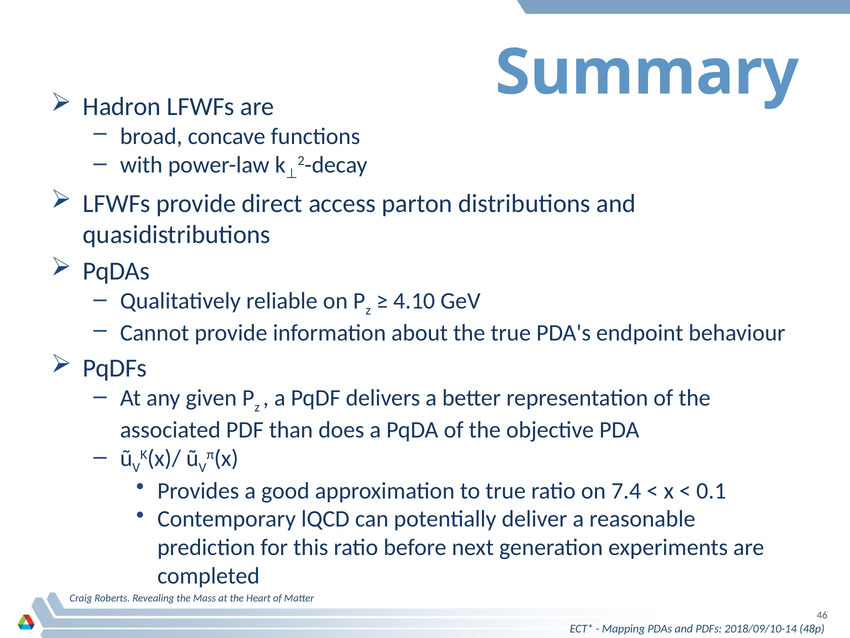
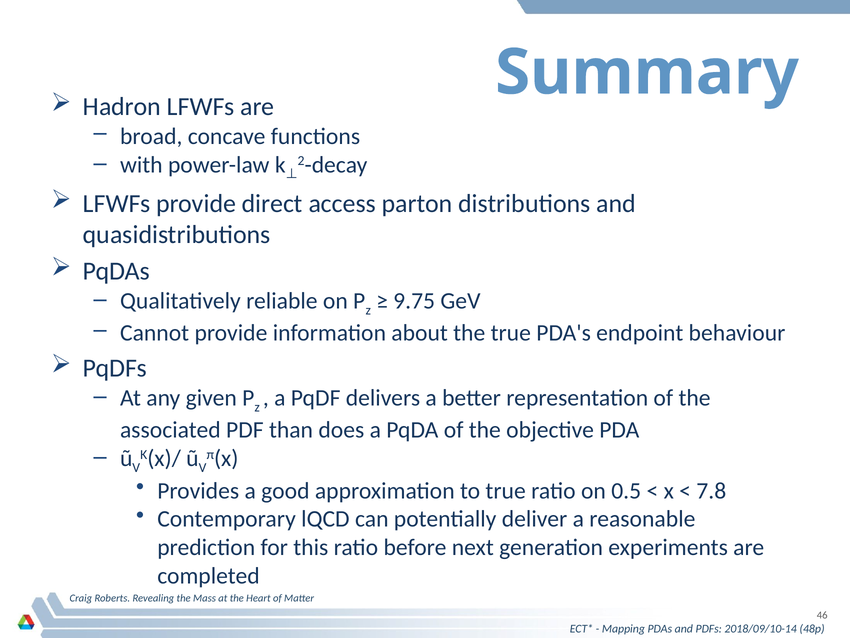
4.10: 4.10 -> 9.75 (414, 301)
7.4: 7.4 -> 0.5 (626, 490)
0.1: 0.1 -> 7.8 (711, 490)
